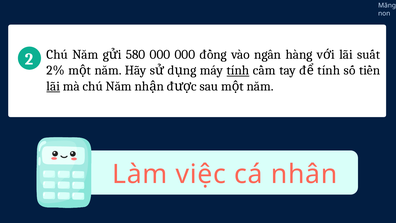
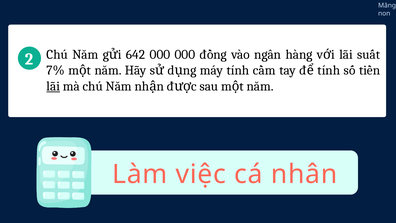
580: 580 -> 642 (136, 54)
2%: 2% -> 7% (56, 70)
tính underline: present -> none (238, 70)
